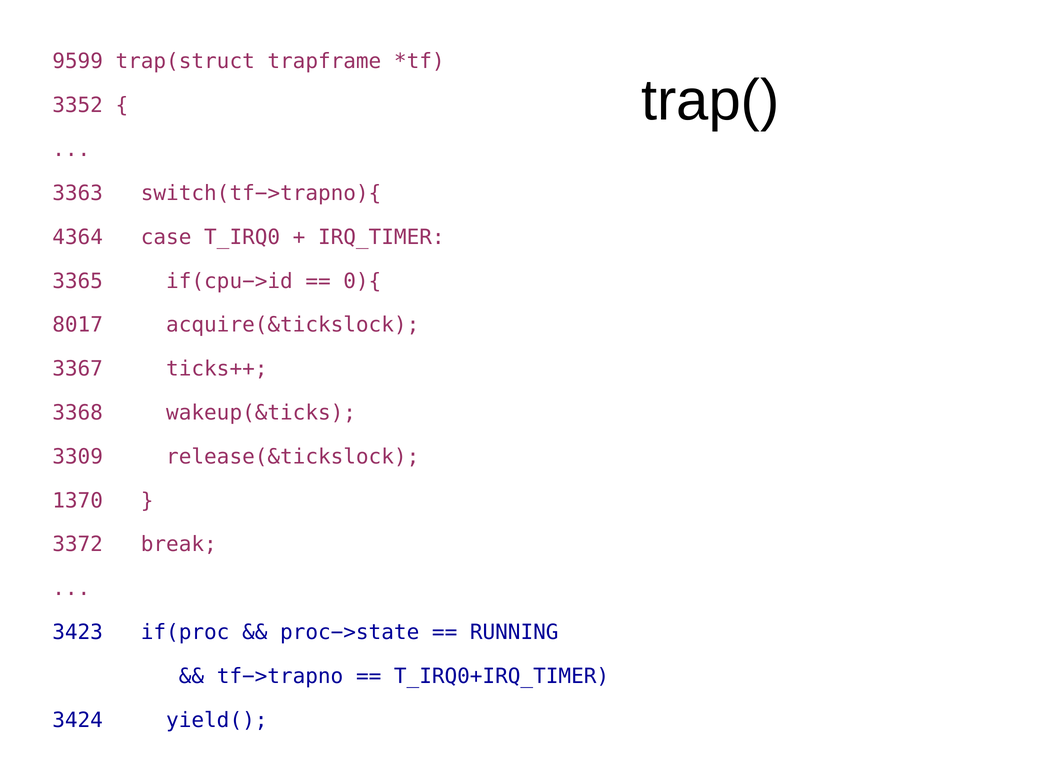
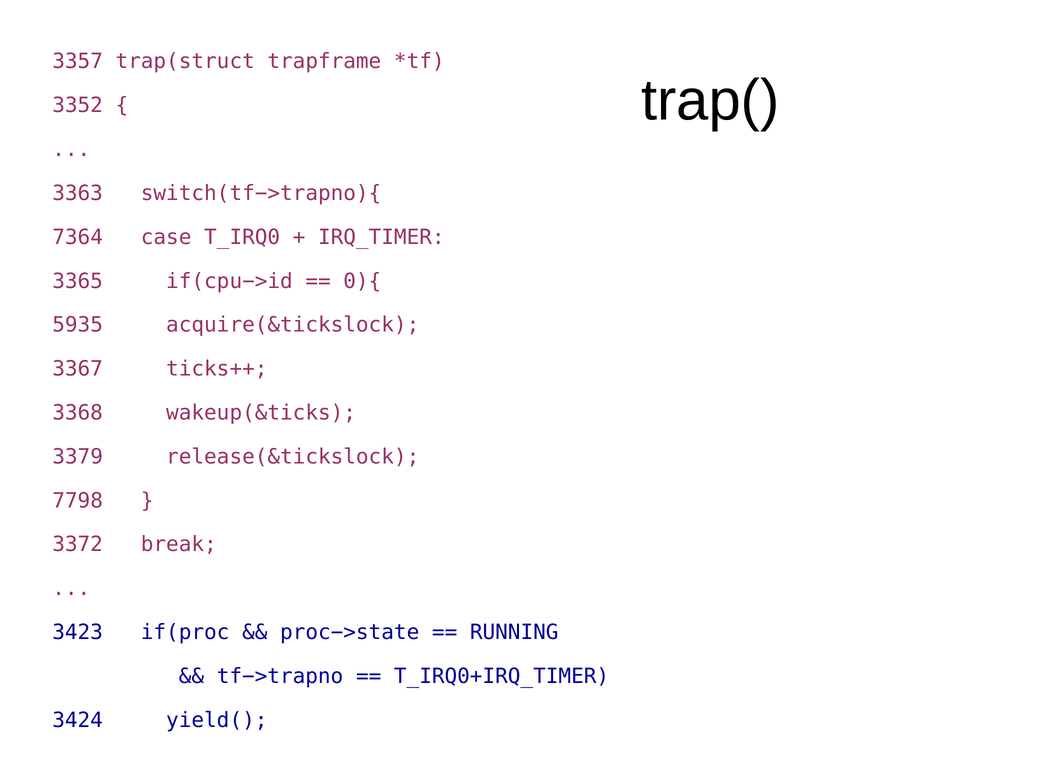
9599: 9599 -> 3357 (78, 62)
4364: 4364 -> 7364 (78, 237)
8017: 8017 -> 5935 (78, 325)
3309: 3309 -> 3379 (78, 457)
1370: 1370 -> 7798 (78, 501)
